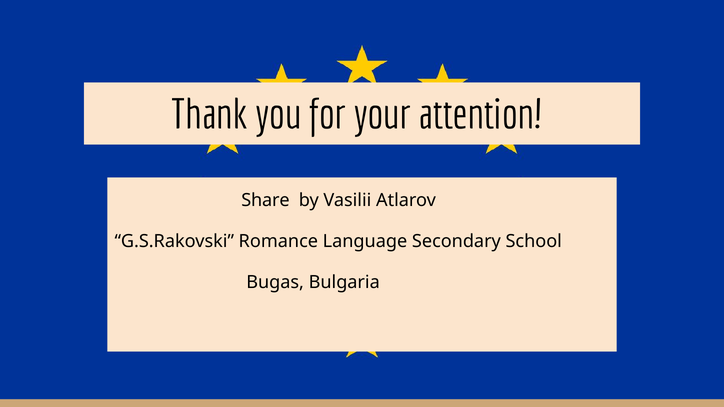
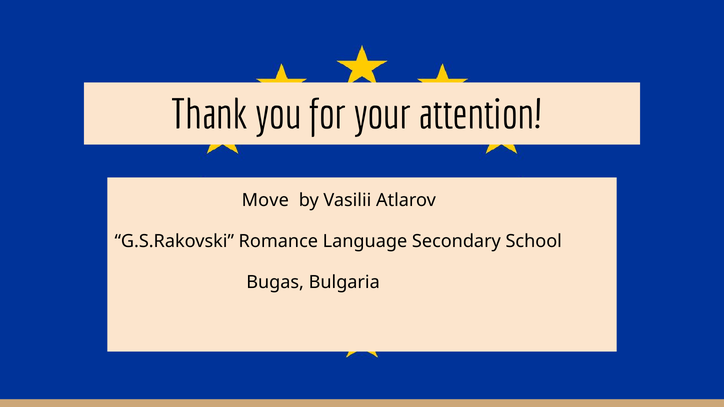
Share: Share -> Move (265, 200)
